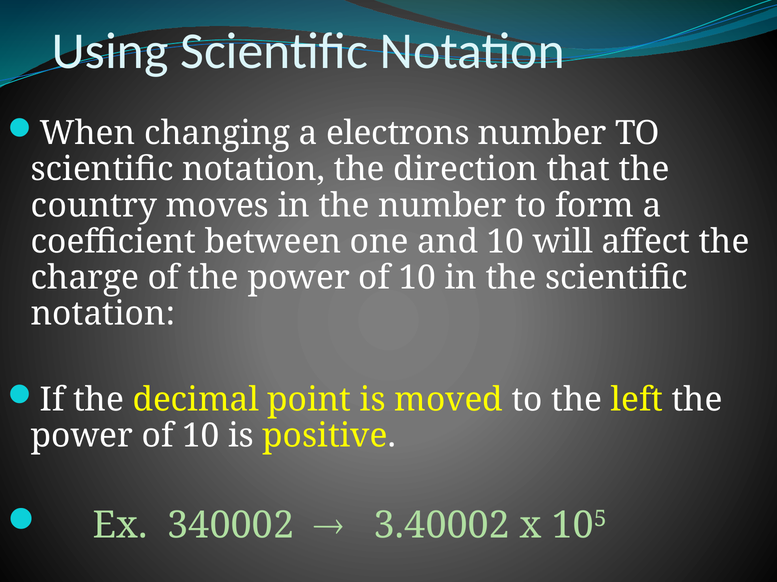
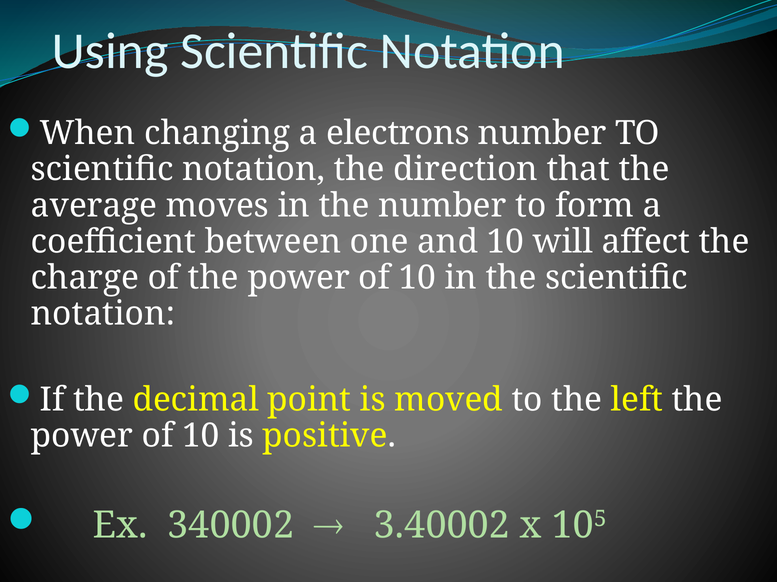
country: country -> average (94, 206)
